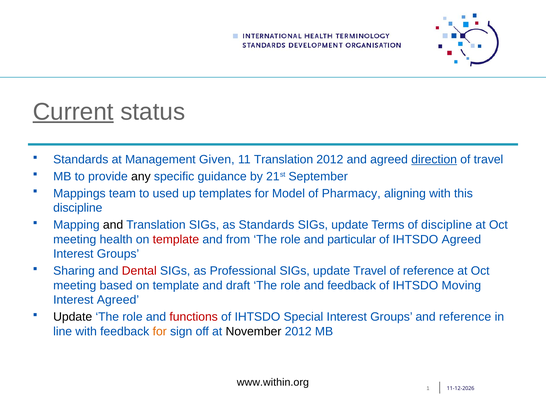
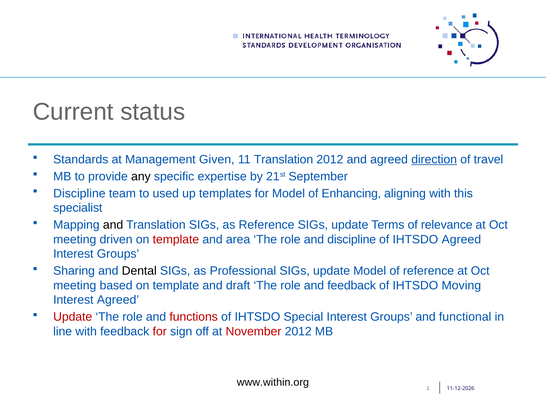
Current underline: present -> none (73, 112)
guidance: guidance -> expertise (222, 177)
Mappings: Mappings -> Discipline (79, 194)
Pharmacy: Pharmacy -> Enhancing (351, 194)
discipline: discipline -> specialist (78, 208)
as Standards: Standards -> Reference (267, 225)
of discipline: discipline -> relevance (447, 225)
health: health -> driven (116, 240)
from: from -> area (238, 240)
and particular: particular -> discipline (352, 240)
Dental colour: red -> black (139, 271)
update Travel: Travel -> Model (370, 271)
Update colour: black -> red (73, 317)
and reference: reference -> functional (465, 317)
for colour: orange -> red (160, 332)
November colour: black -> red (253, 332)
